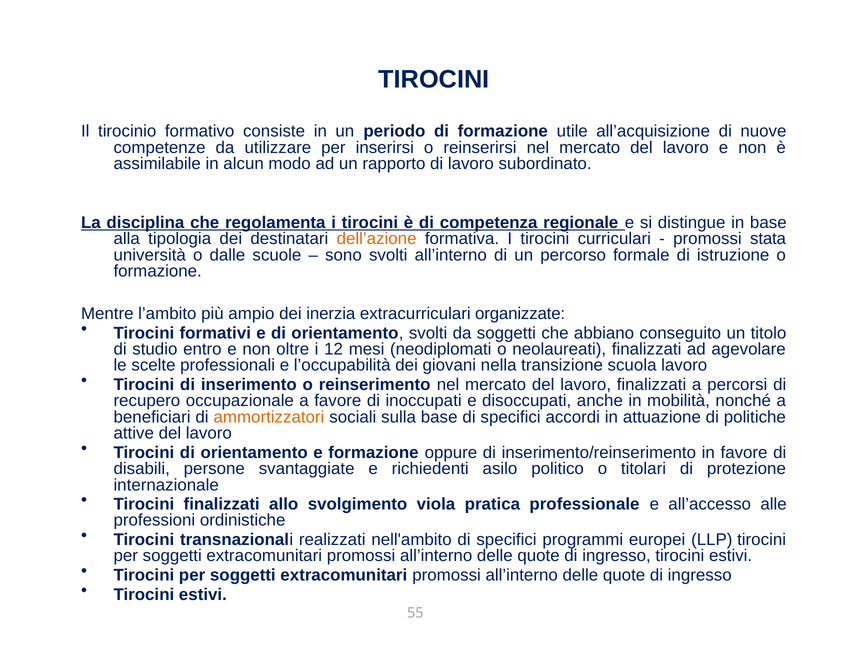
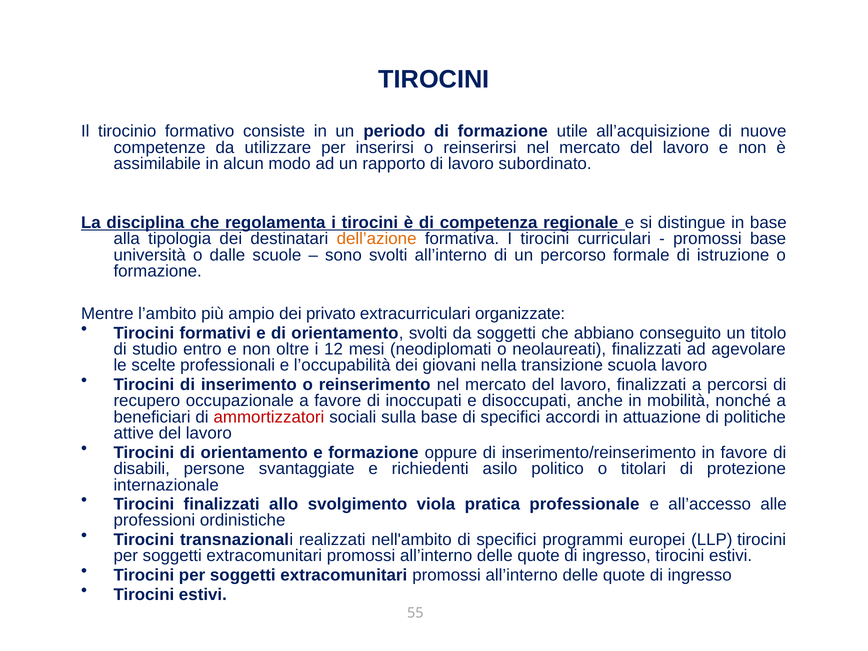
promossi stata: stata -> base (768, 239)
inerzia: inerzia -> privato (331, 314)
ammortizzatori colour: orange -> red (269, 417)
